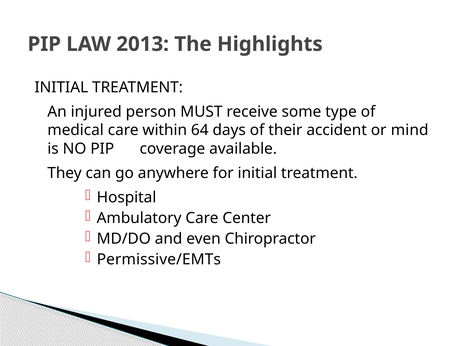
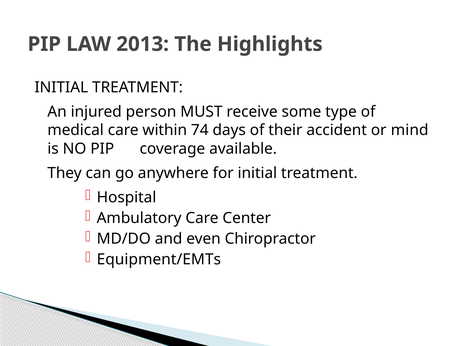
64: 64 -> 74 (200, 130)
Permissive/EMTs: Permissive/EMTs -> Equipment/EMTs (159, 259)
